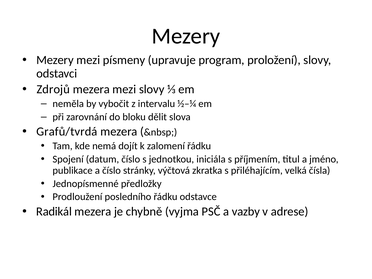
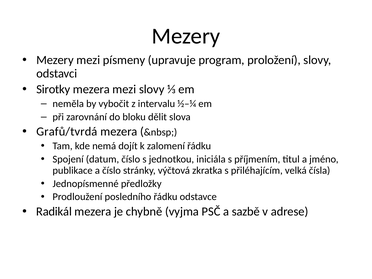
Zdrojů: Zdrojů -> Sirotky (53, 89)
vazby: vazby -> sazbě (246, 212)
